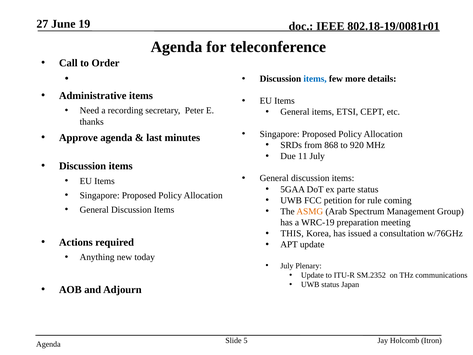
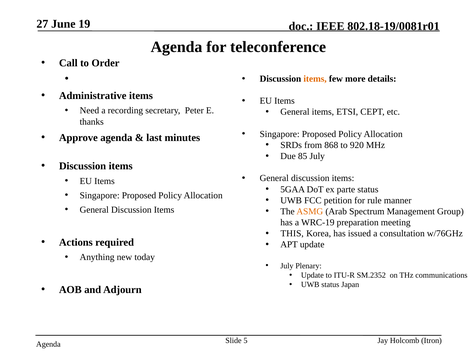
items colour: blue -> orange (315, 79)
11: 11 -> 85 (303, 156)
coming: coming -> manner (398, 200)
